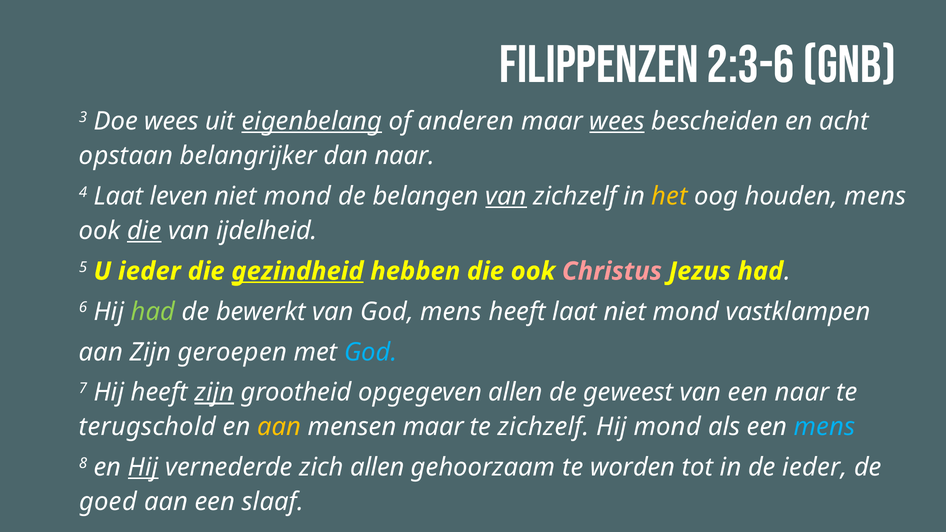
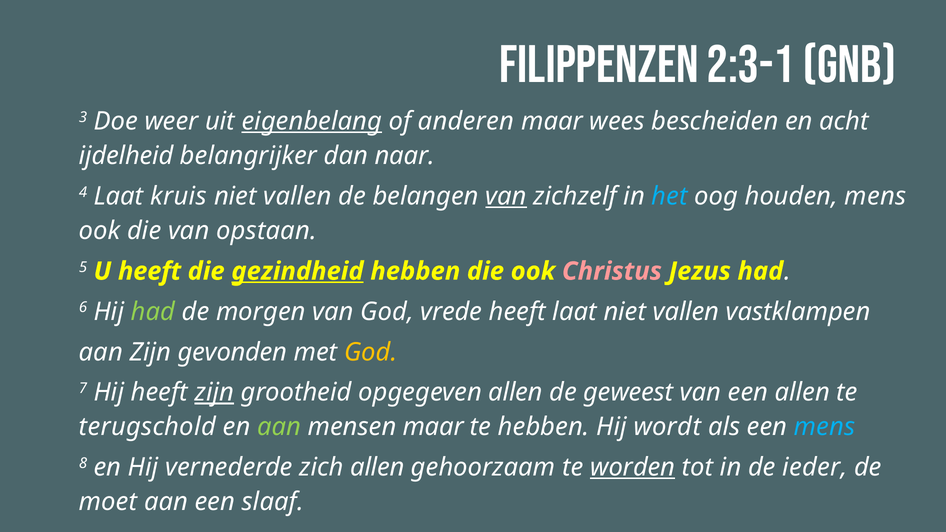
2:3-6: 2:3-6 -> 2:3-1 (751, 65)
Doe wees: wees -> weer (172, 121)
wees underline: present -> none (617, 121)
opstaan: opstaan -> ijdelheid (126, 156)
leven: leven -> kruis (179, 196)
mond: mond -> vallen (297, 196)
het colour: yellow -> light blue (670, 196)
die underline: present -> none (144, 231)
ijdelheid: ijdelheid -> opstaan (266, 231)
U ieder: ieder -> heeft (150, 271)
bewerkt: bewerkt -> morgen (261, 312)
God mens: mens -> vrede (451, 312)
mond: mond -> vallen (686, 312)
geroepen: geroepen -> gevonden (233, 352)
God colour: light blue -> yellow (371, 352)
een naar: naar -> allen (802, 393)
aan colour: yellow -> light green (279, 427)
te zichzelf: zichzelf -> hebben (544, 427)
Hij mond: mond -> wordt (667, 427)
Hij underline: present -> none (143, 467)
worden underline: none -> present (633, 467)
goed: goed -> moet (108, 502)
